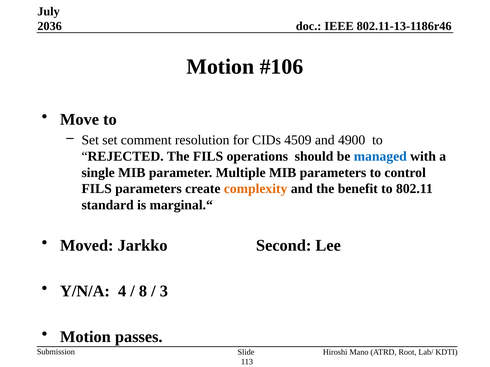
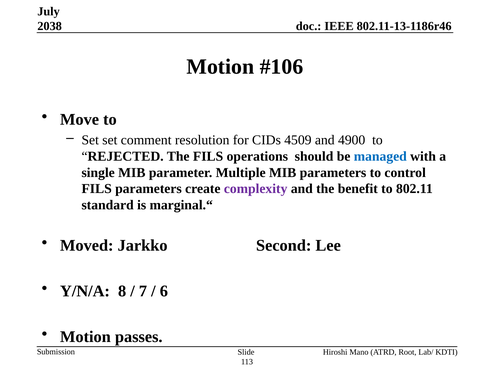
2036: 2036 -> 2038 (50, 26)
complexity colour: orange -> purple (256, 189)
4: 4 -> 8 (122, 292)
8: 8 -> 7 (143, 292)
3: 3 -> 6 (164, 292)
